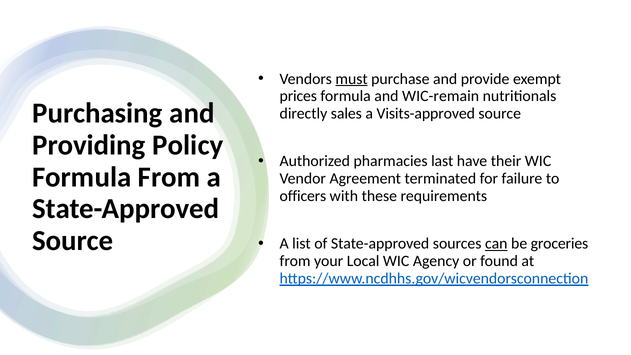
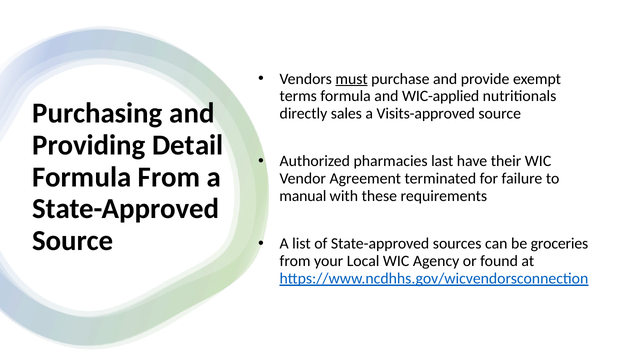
prices: prices -> terms (298, 96)
WIC-remain: WIC-remain -> WIC-applied (441, 96)
Policy: Policy -> Detail (188, 145)
officers: officers -> manual (303, 196)
can underline: present -> none (496, 244)
